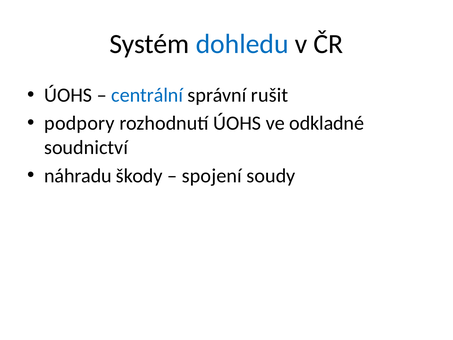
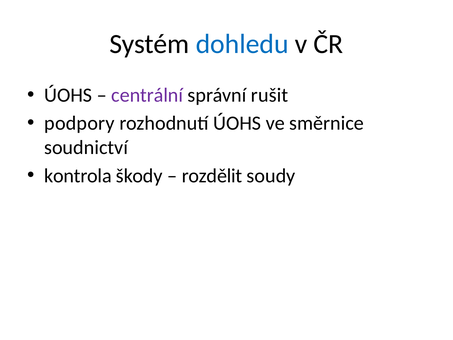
centrální colour: blue -> purple (147, 95)
odkladné: odkladné -> směrnice (327, 123)
náhradu: náhradu -> kontrola (78, 176)
spojení: spojení -> rozdělit (212, 176)
